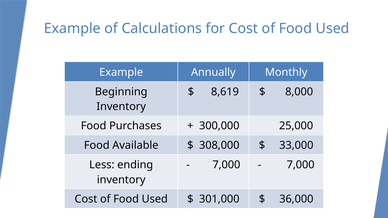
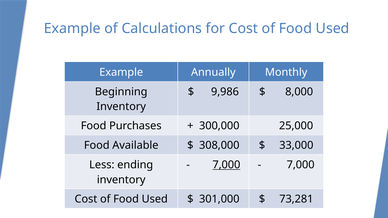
8,619: 8,619 -> 9,986 (225, 92)
7,000 underline: none -> present (226, 165)
36,000: 36,000 -> 73,281 (296, 199)
